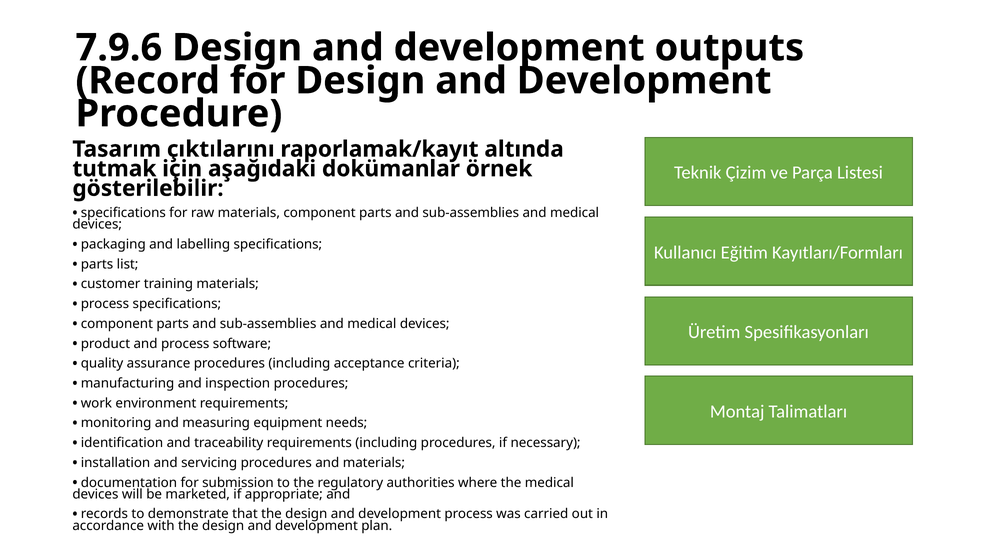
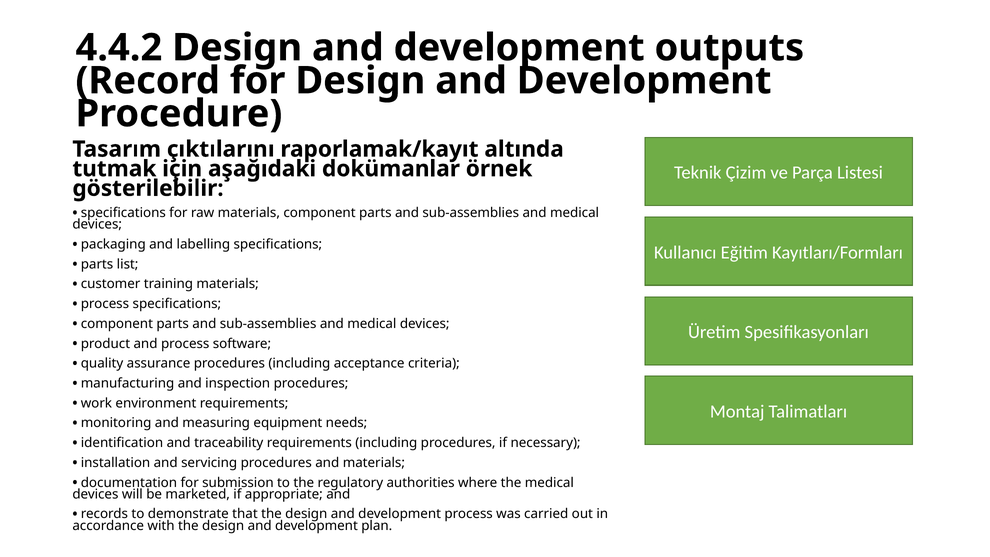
7.9.6: 7.9.6 -> 4.4.2 (119, 48)
